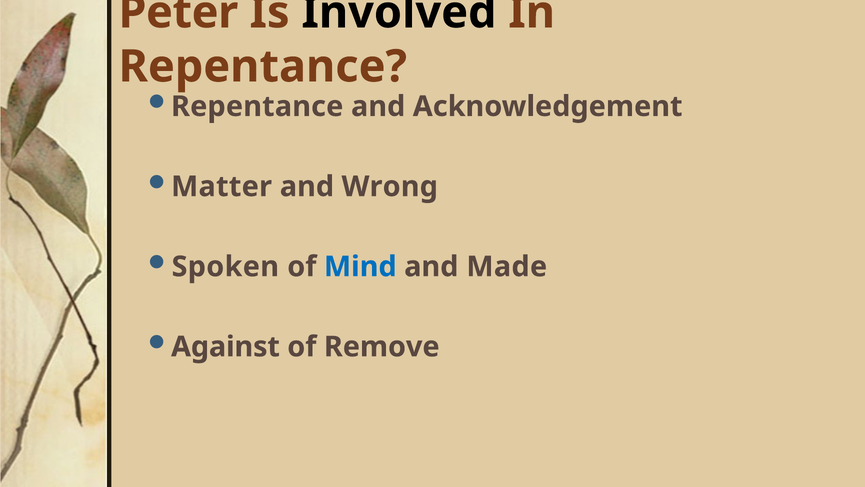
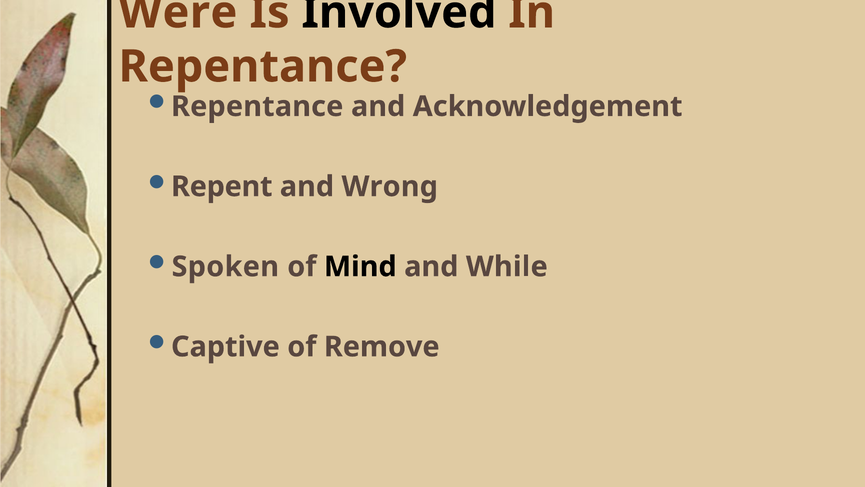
Peter: Peter -> Were (178, 12)
Matter: Matter -> Repent (222, 186)
Mind colour: blue -> black (360, 266)
Made: Made -> While (507, 266)
Against: Against -> Captive (225, 347)
